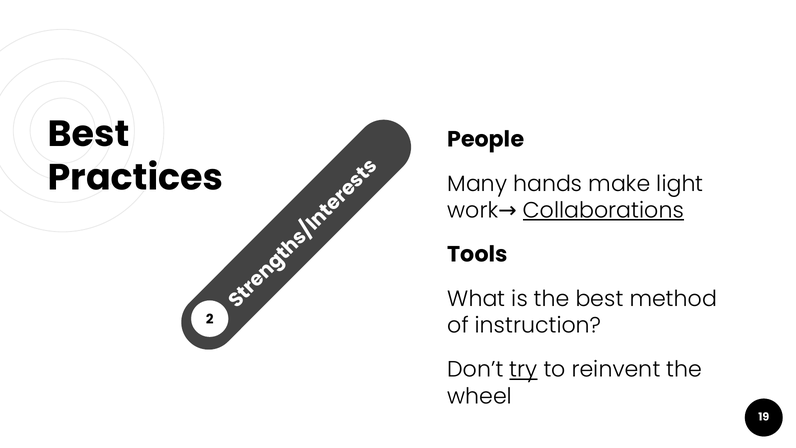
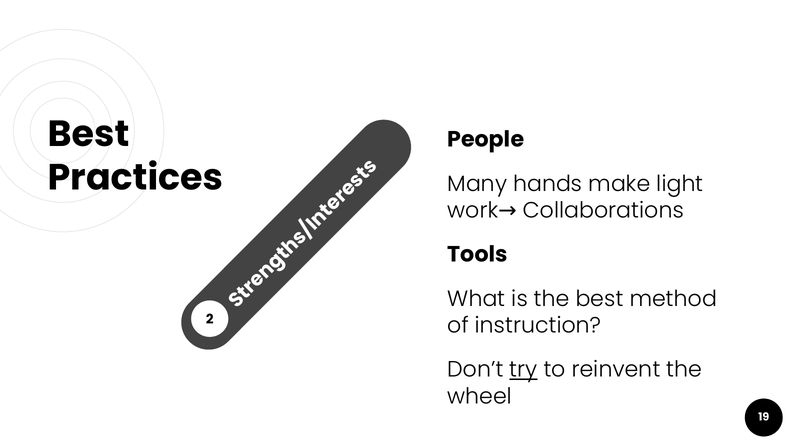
Collaborations underline: present -> none (603, 210)
